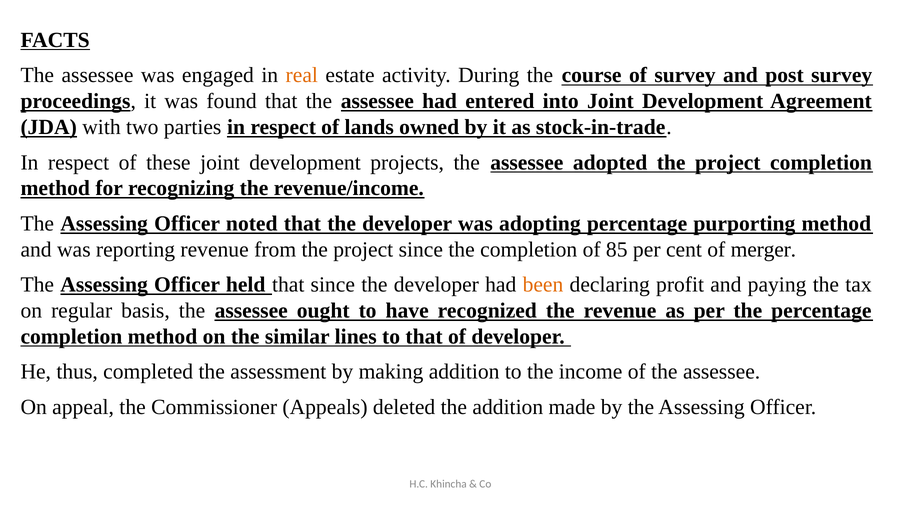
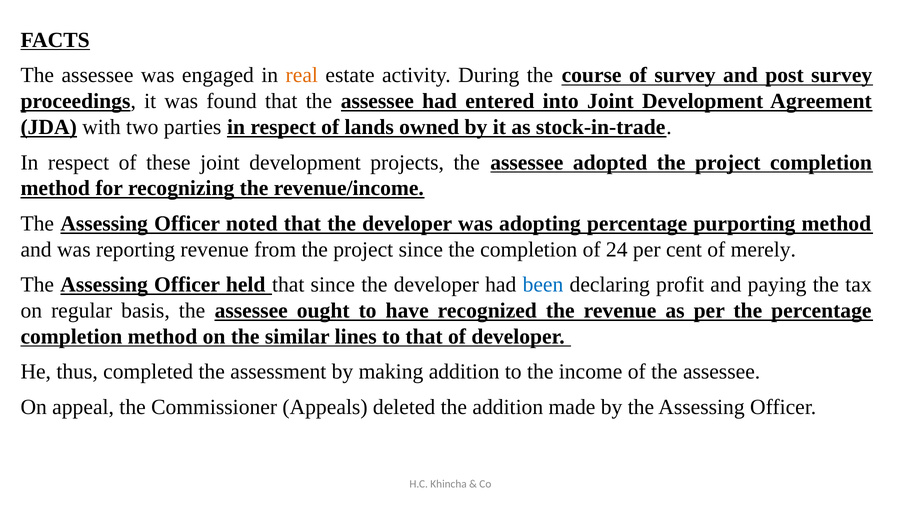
85: 85 -> 24 (617, 249)
merger: merger -> merely (763, 249)
been colour: orange -> blue (543, 285)
